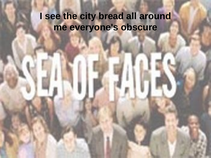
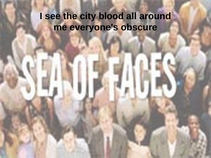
bread: bread -> blood (111, 16)
